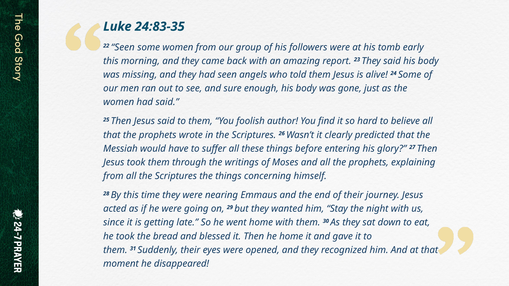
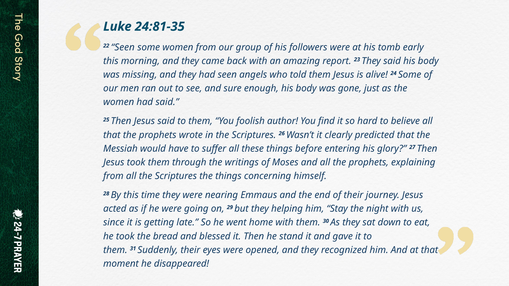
24:83-35: 24:83-35 -> 24:81-35 (160, 27)
wanted: wanted -> helping (287, 209)
he home: home -> stand (291, 236)
